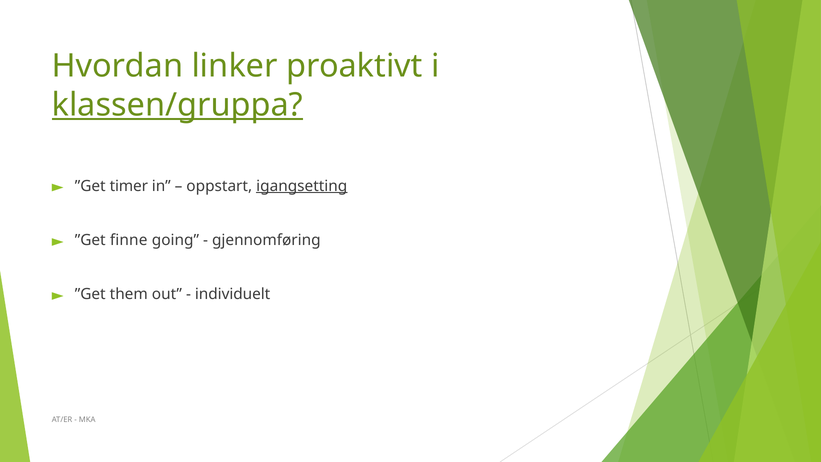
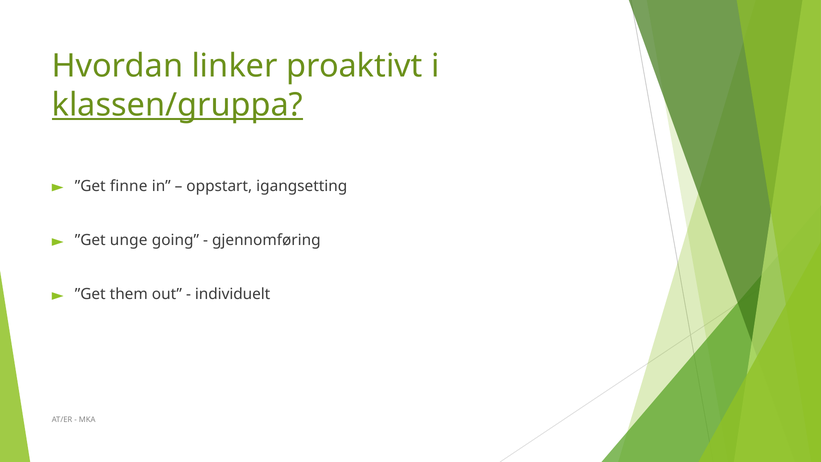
timer: timer -> finne (129, 186)
igangsetting underline: present -> none (302, 186)
finne: finne -> unge (129, 240)
